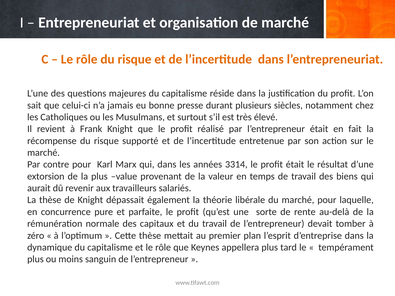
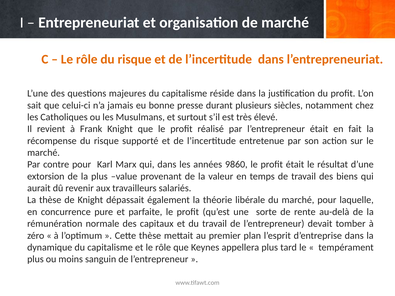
3314: 3314 -> 9860 (236, 165)
